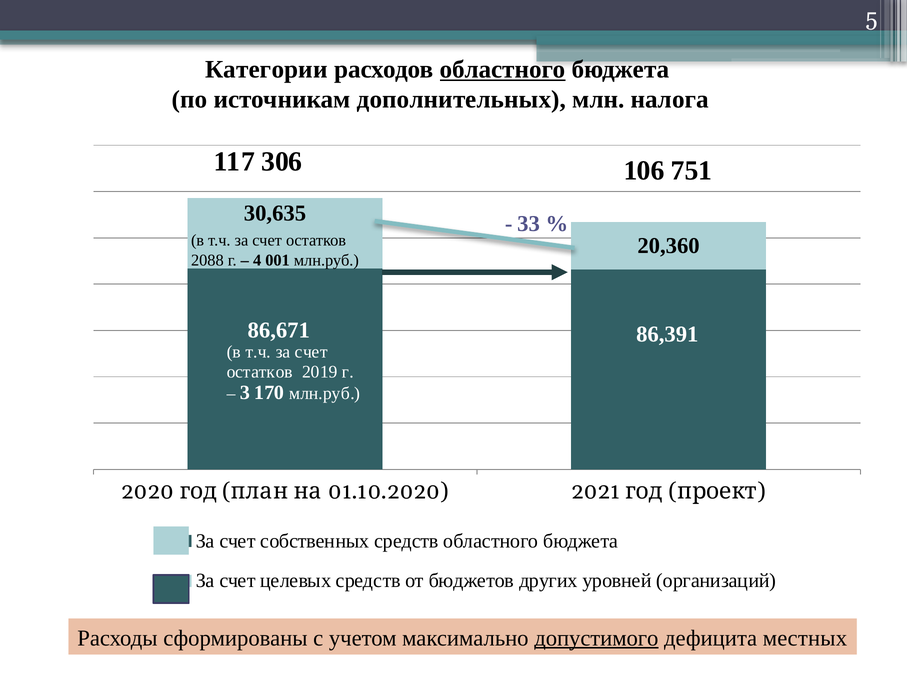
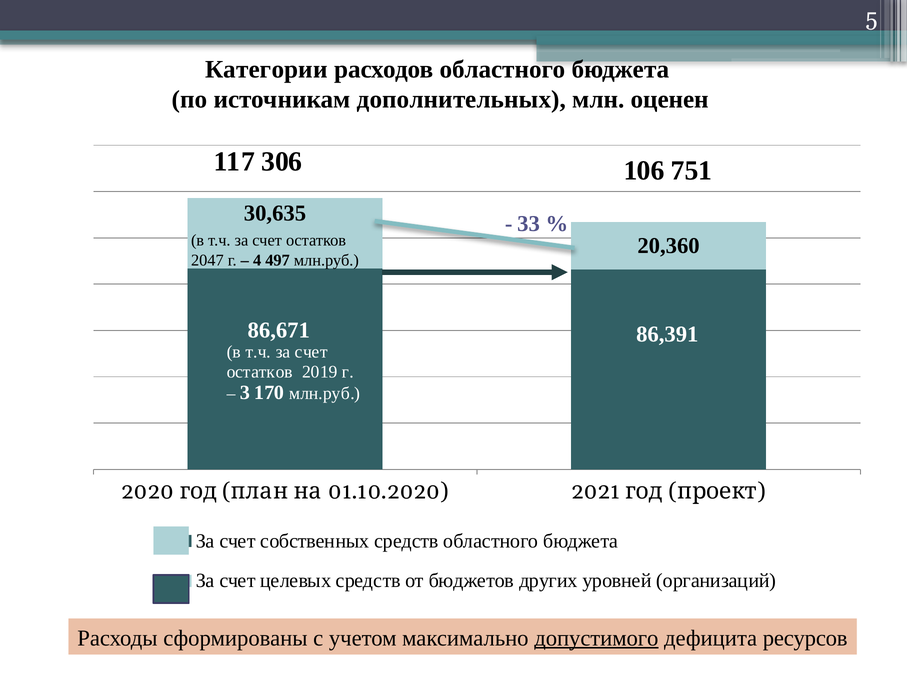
областного underline: present -> none (503, 69)
налога: налога -> оценен (670, 100)
2088: 2088 -> 2047 (207, 260)
001: 001 -> 497 (278, 260)
местных: местных -> ресурсов (805, 638)
